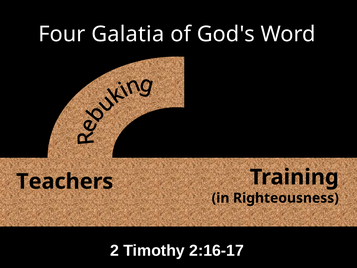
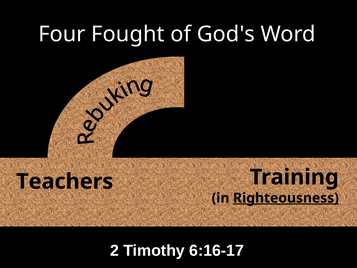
Galatia: Galatia -> Fought (128, 34)
Righteousness underline: none -> present (286, 198)
2:16-17: 2:16-17 -> 6:16-17 (217, 250)
